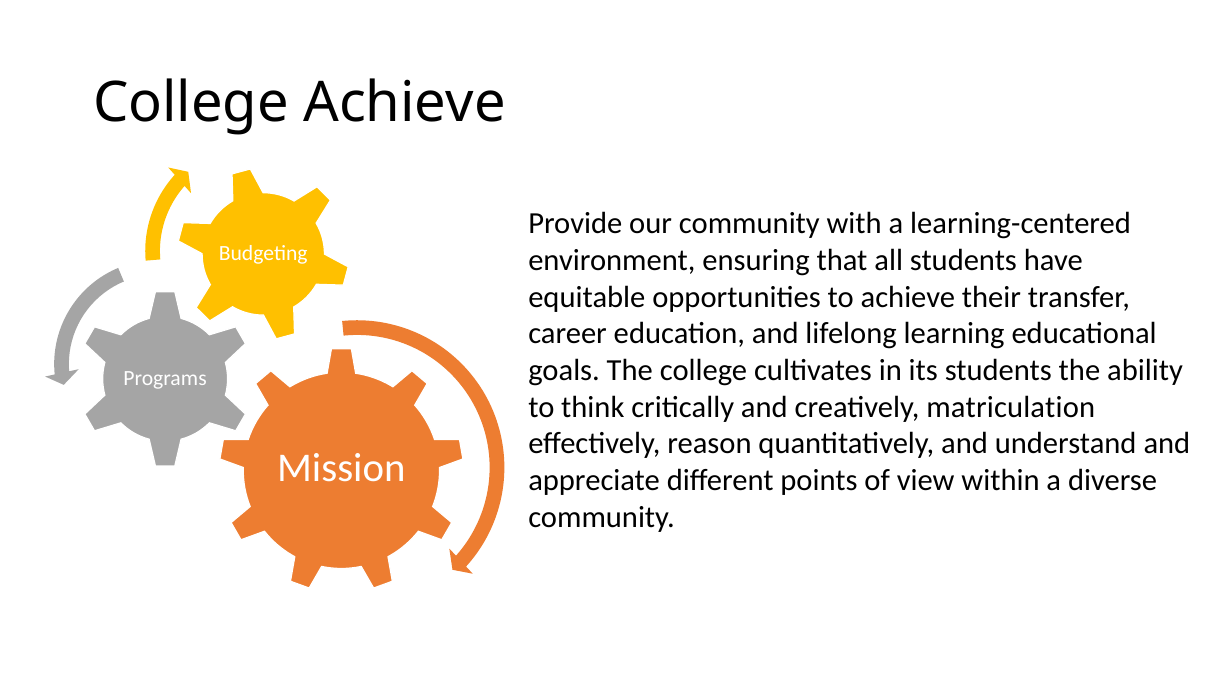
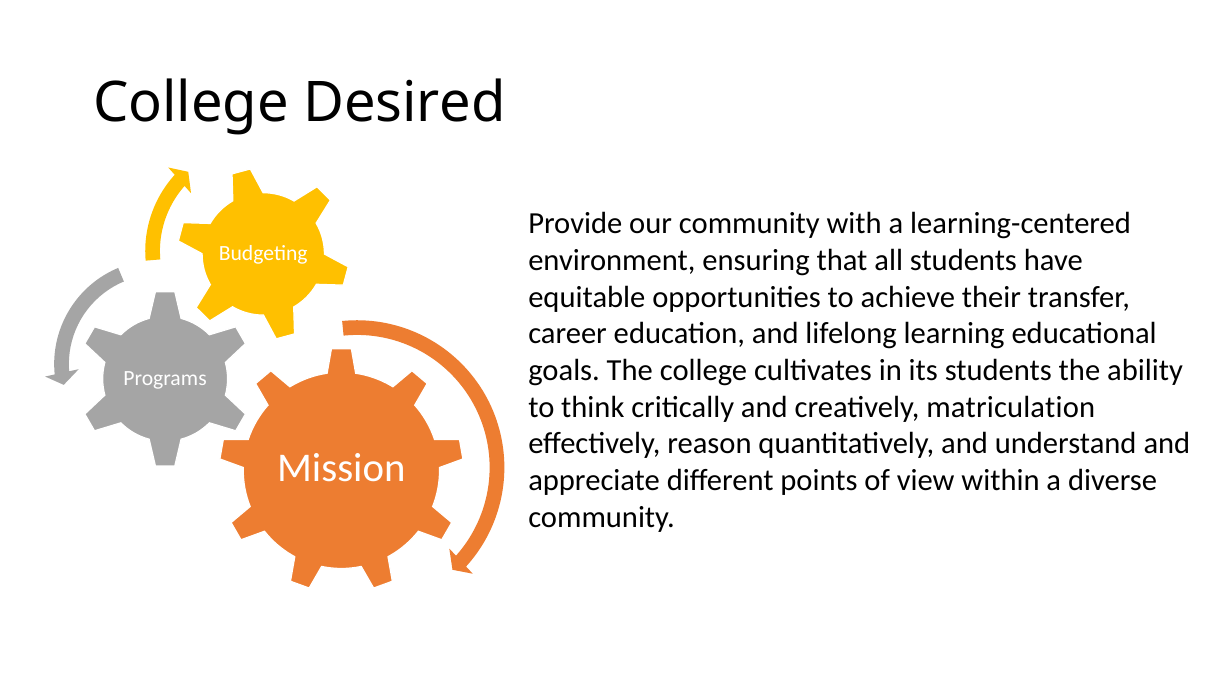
College Achieve: Achieve -> Desired (405, 103)
